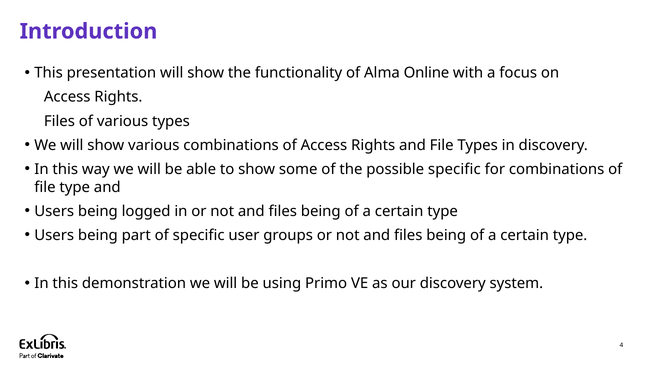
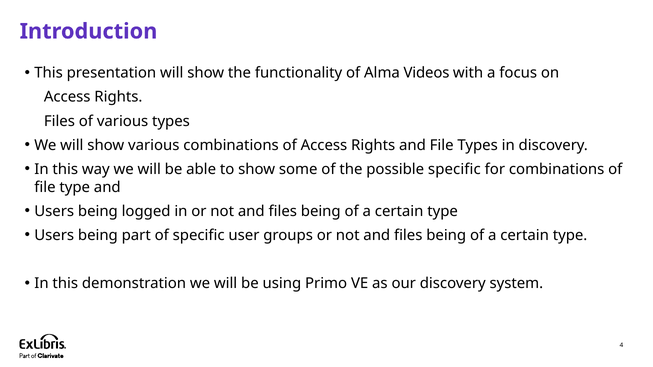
Online: Online -> Videos (426, 73)
